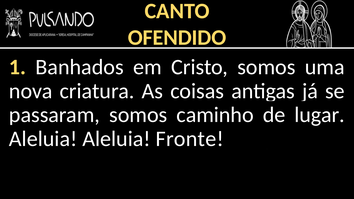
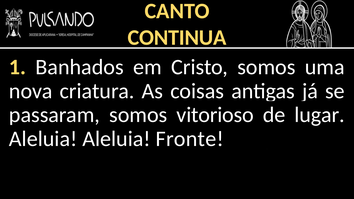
OFENDIDO: OFENDIDO -> CONTINUA (177, 38)
caminho: caminho -> vitorioso (215, 115)
